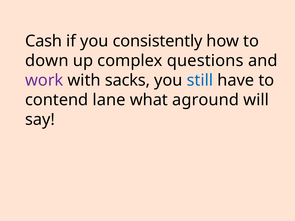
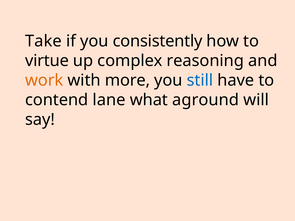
Cash: Cash -> Take (43, 41)
down: down -> virtue (47, 61)
questions: questions -> reasoning (205, 61)
work colour: purple -> orange (44, 80)
sacks: sacks -> more (127, 80)
